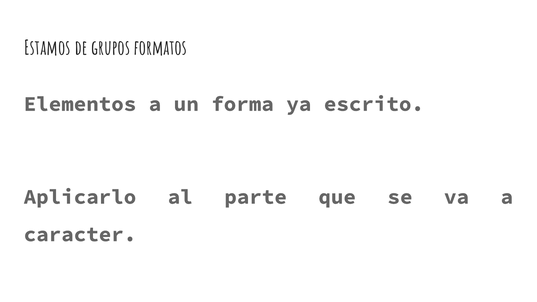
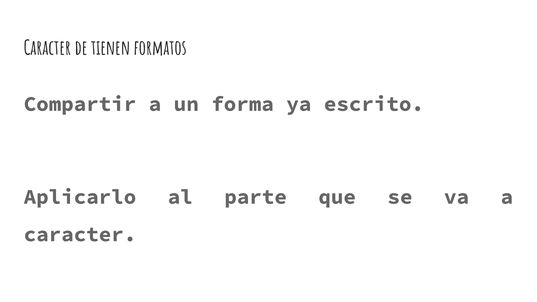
Estamos: Estamos -> Caracter (47, 48)
grupos: grupos -> tienen (111, 48)
Elementos: Elementos -> Compartir (80, 104)
